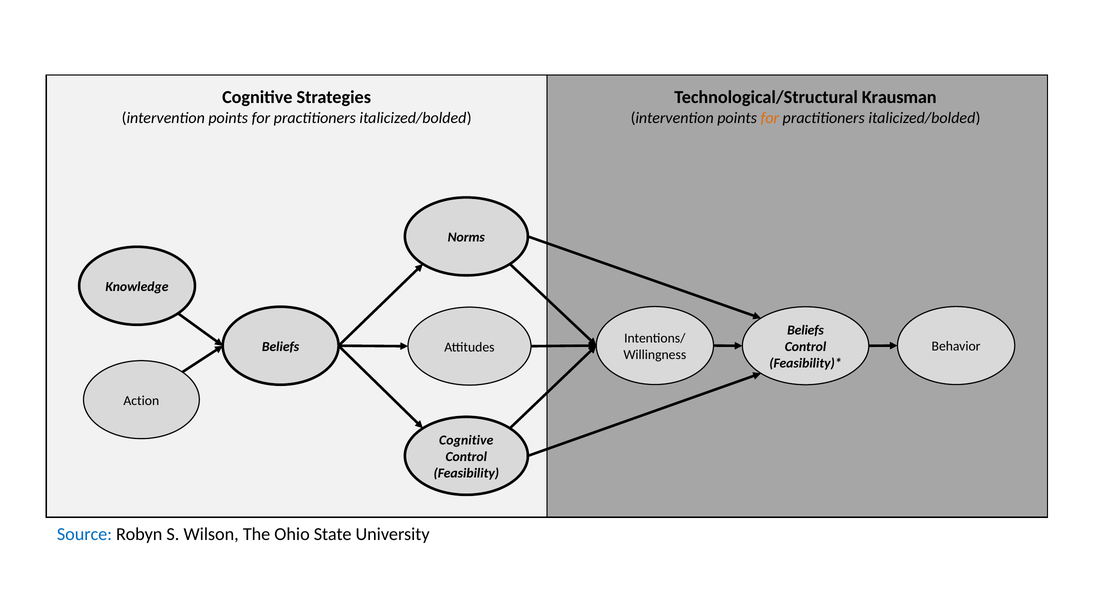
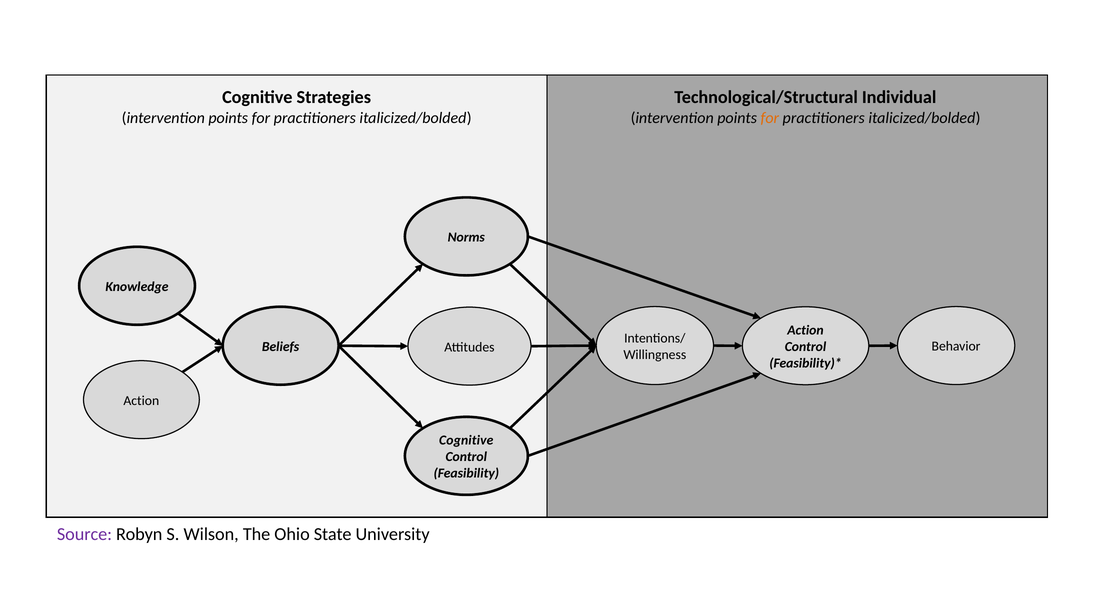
Krausman: Krausman -> Individual (899, 97)
Beliefs: Beliefs -> Action (805, 330)
Source colour: blue -> purple (84, 534)
